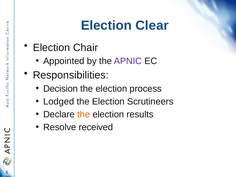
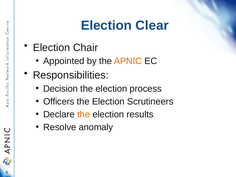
APNIC colour: purple -> orange (128, 61)
Lodged: Lodged -> Officers (59, 101)
received: received -> anomaly (96, 127)
